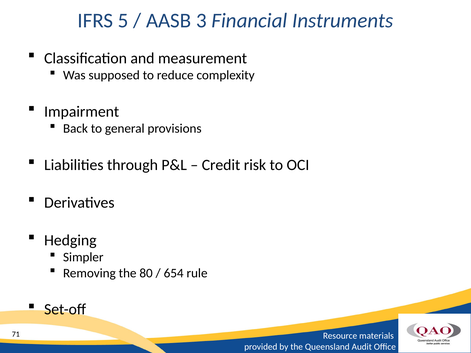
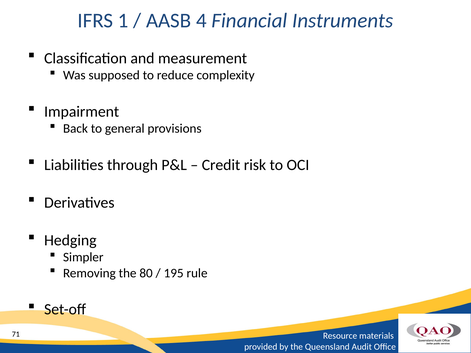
5: 5 -> 1 (123, 21)
3: 3 -> 4 (201, 21)
654: 654 -> 195 (174, 273)
